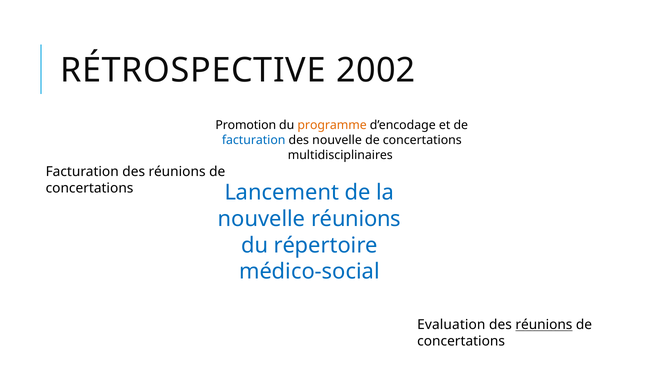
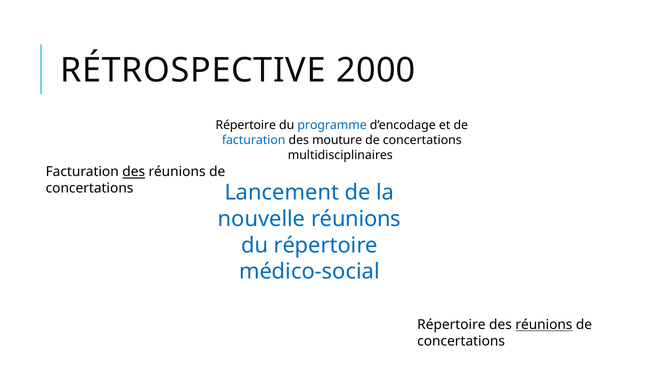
2002: 2002 -> 2000 (376, 70)
Promotion: Promotion -> Répertoire (246, 125)
programme colour: orange -> blue (332, 125)
des nouvelle: nouvelle -> mouture (337, 140)
des underline: none -> present (134, 172)
Evaluation: Evaluation -> Répertoire (451, 324)
